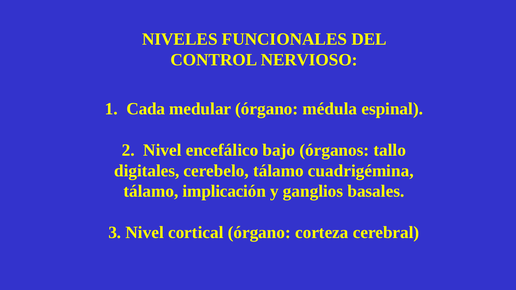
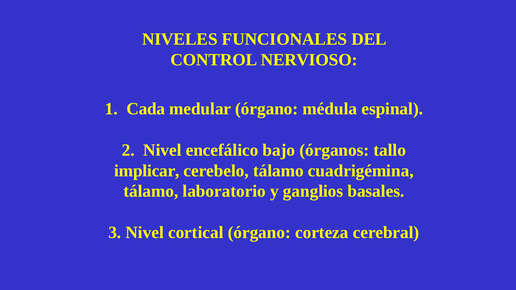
digitales: digitales -> implicar (147, 171)
implicación: implicación -> laboratorio (224, 191)
